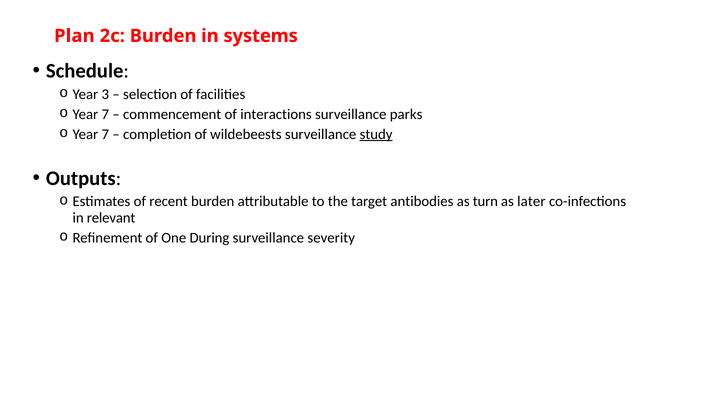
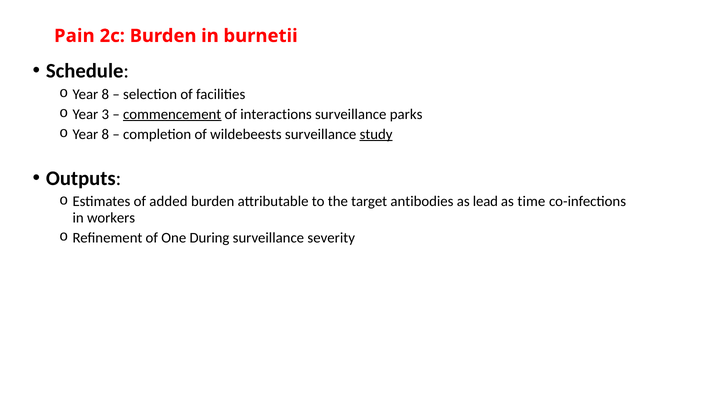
Plan: Plan -> Pain (74, 36)
systems: systems -> burnetii (261, 36)
3: 3 -> 8 (105, 94)
7: 7 -> 3 (105, 114)
commencement underline: none -> present (172, 114)
7: 7 -> 8 (105, 134)
recent: recent -> added (168, 201)
turn: turn -> lead (485, 201)
later: later -> time (531, 201)
relevant: relevant -> workers (111, 218)
